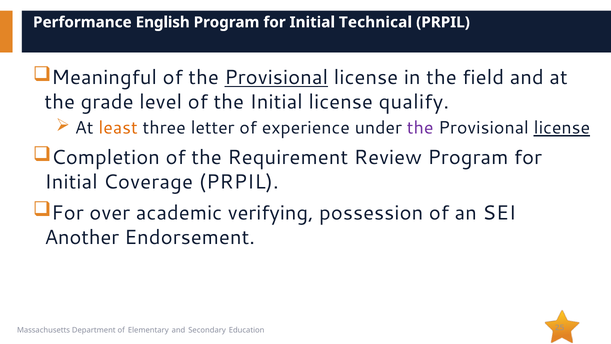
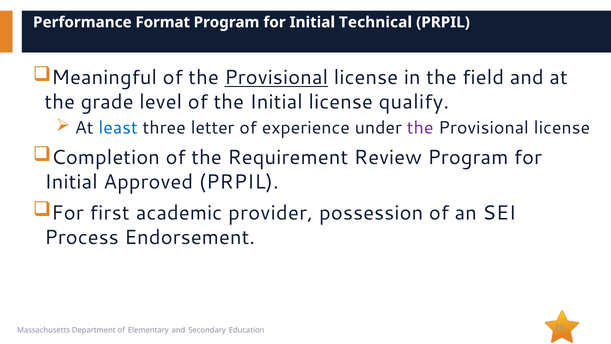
English: English -> Format (163, 22)
least colour: orange -> blue (118, 128)
license underline: present -> none (562, 128)
Coverage: Coverage -> Approved (148, 182)
over: over -> first (110, 213)
verifying: verifying -> provider (271, 213)
Another: Another -> Process (82, 237)
